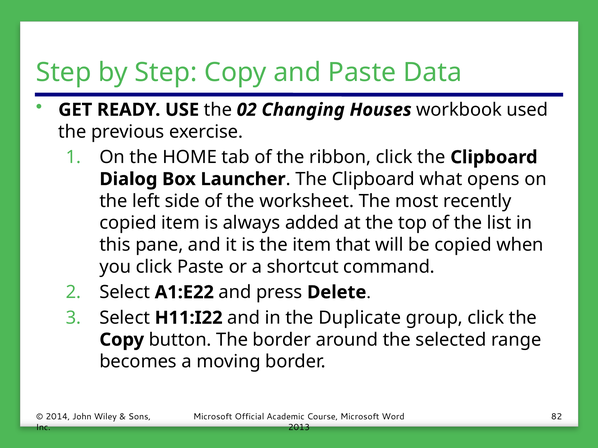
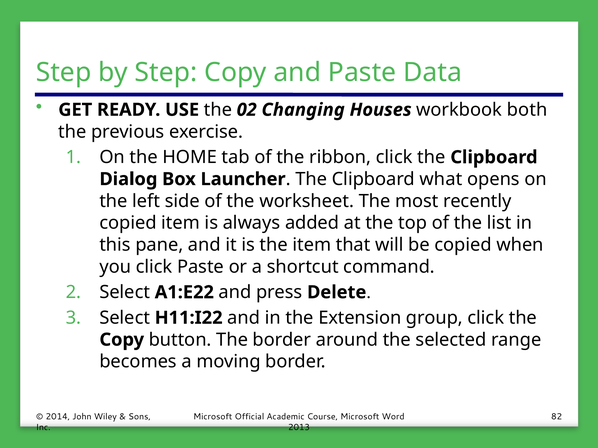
used: used -> both (527, 110)
Duplicate: Duplicate -> Extension (360, 318)
